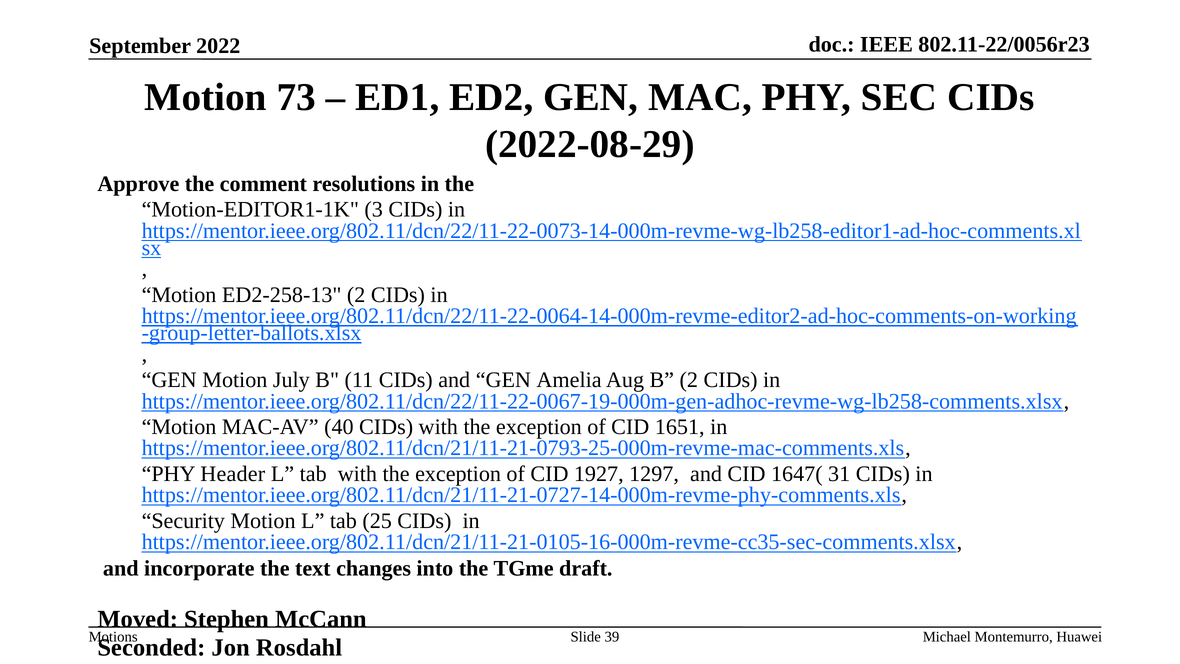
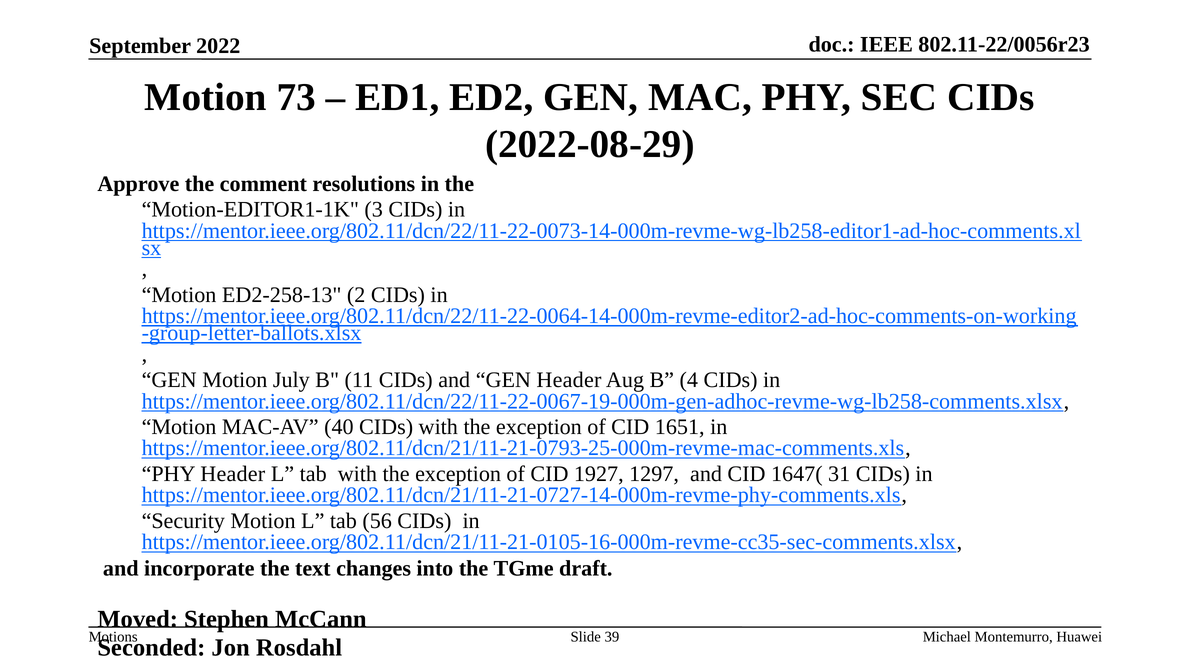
GEN Amelia: Amelia -> Header (569, 380)
B 2: 2 -> 4 (689, 380)
25: 25 -> 56 (377, 521)
